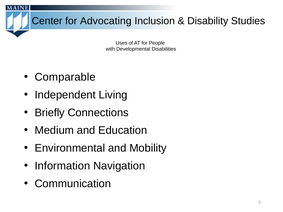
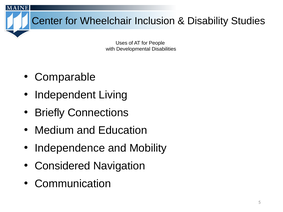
Advocating: Advocating -> Wheelchair (106, 21)
Environmental: Environmental -> Independence (70, 148)
Information: Information -> Considered (62, 166)
